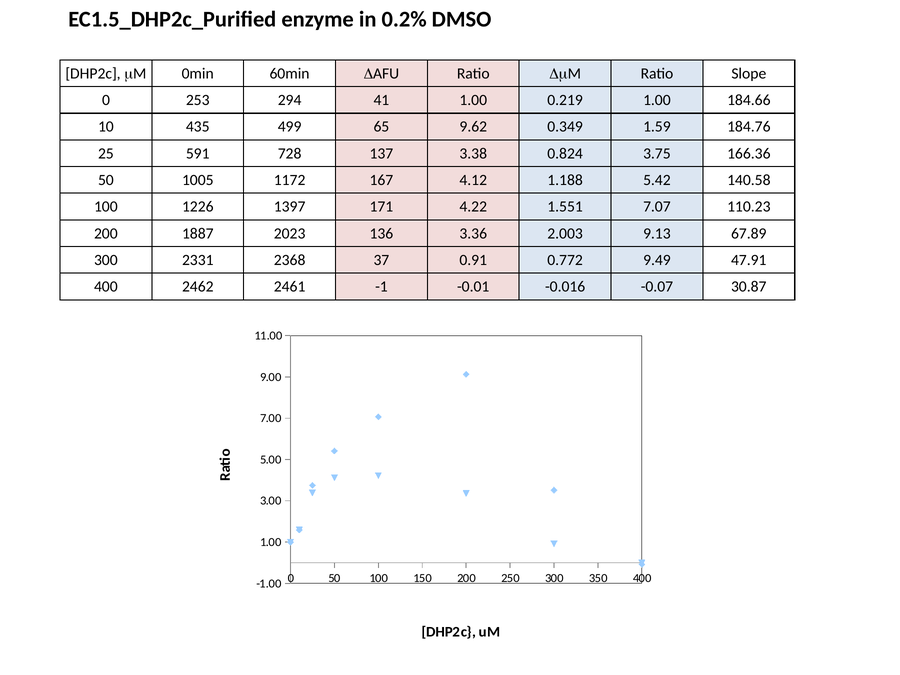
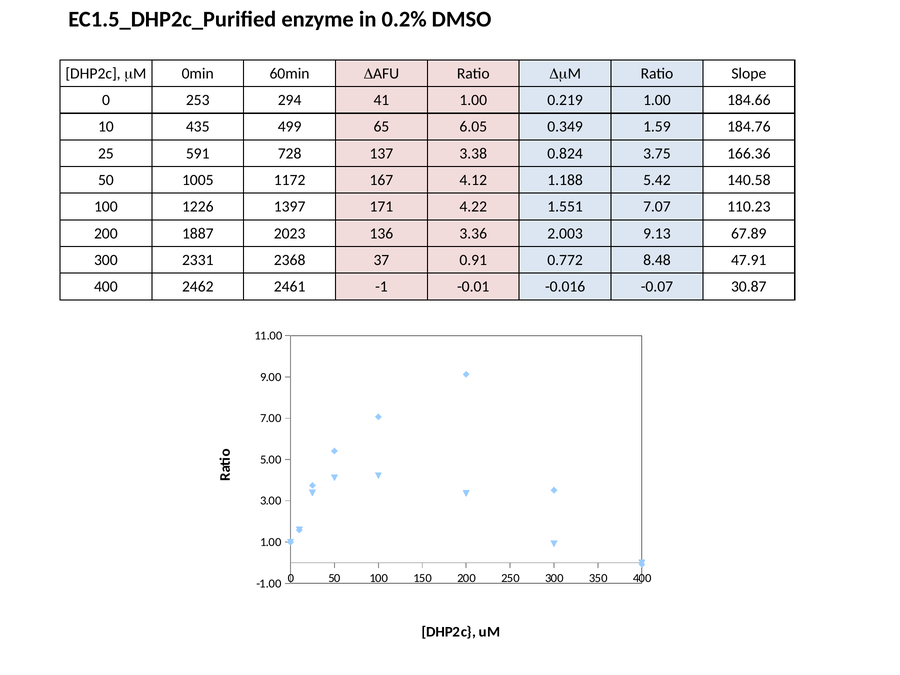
9.62: 9.62 -> 6.05 (473, 127)
9.49: 9.49 -> 8.48 (657, 260)
